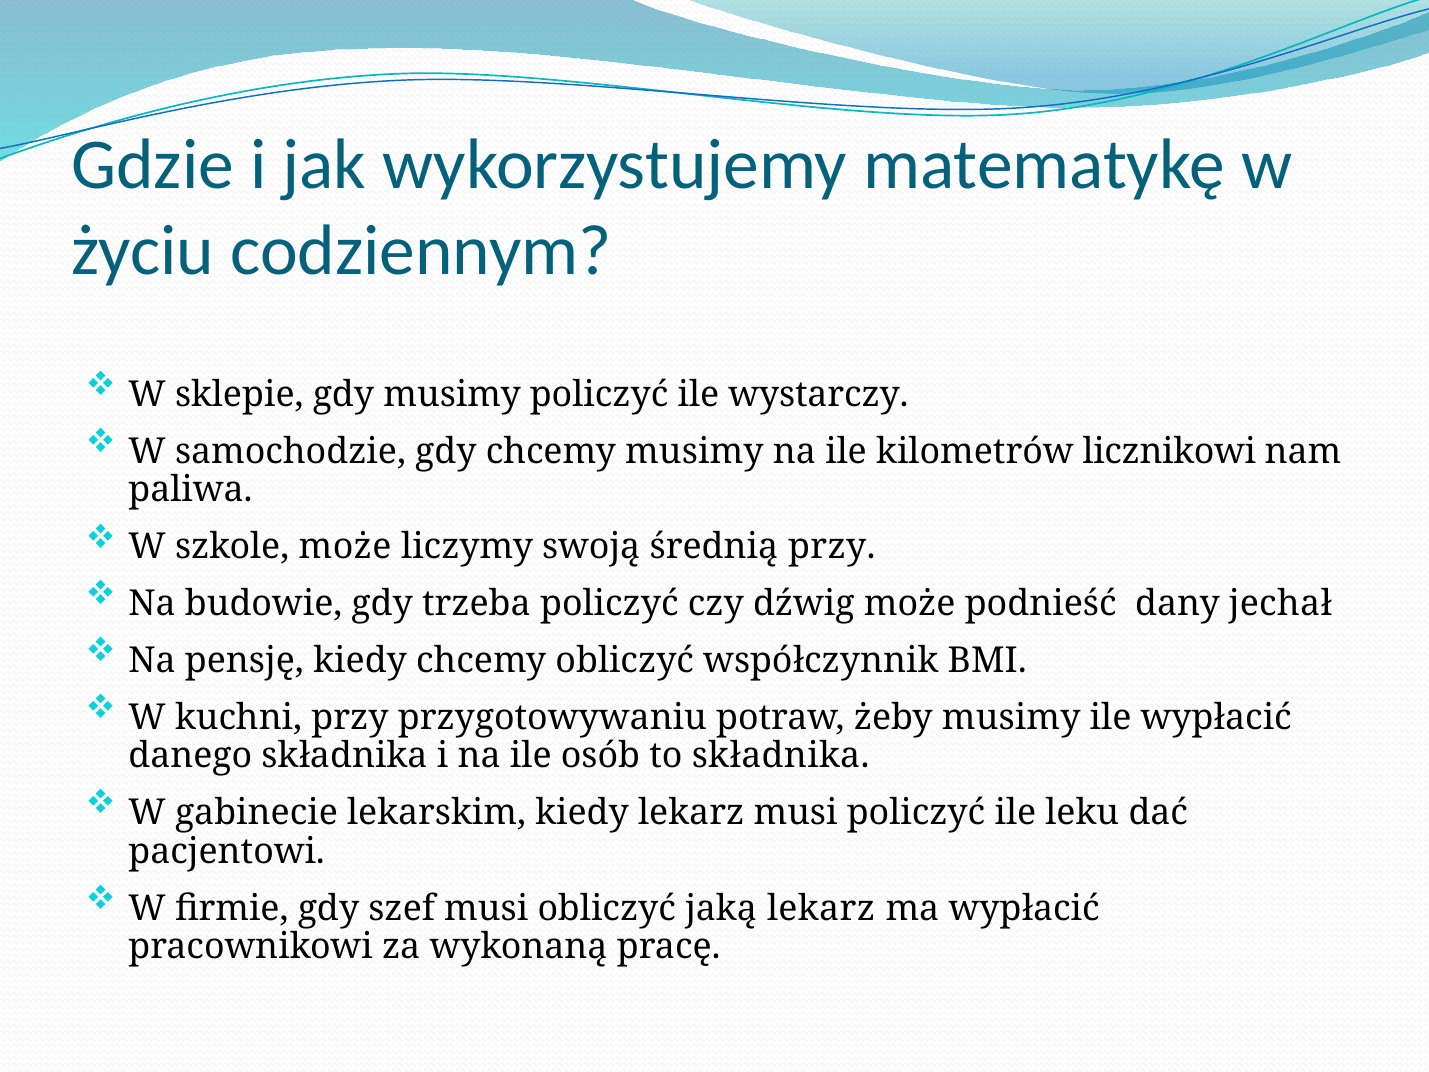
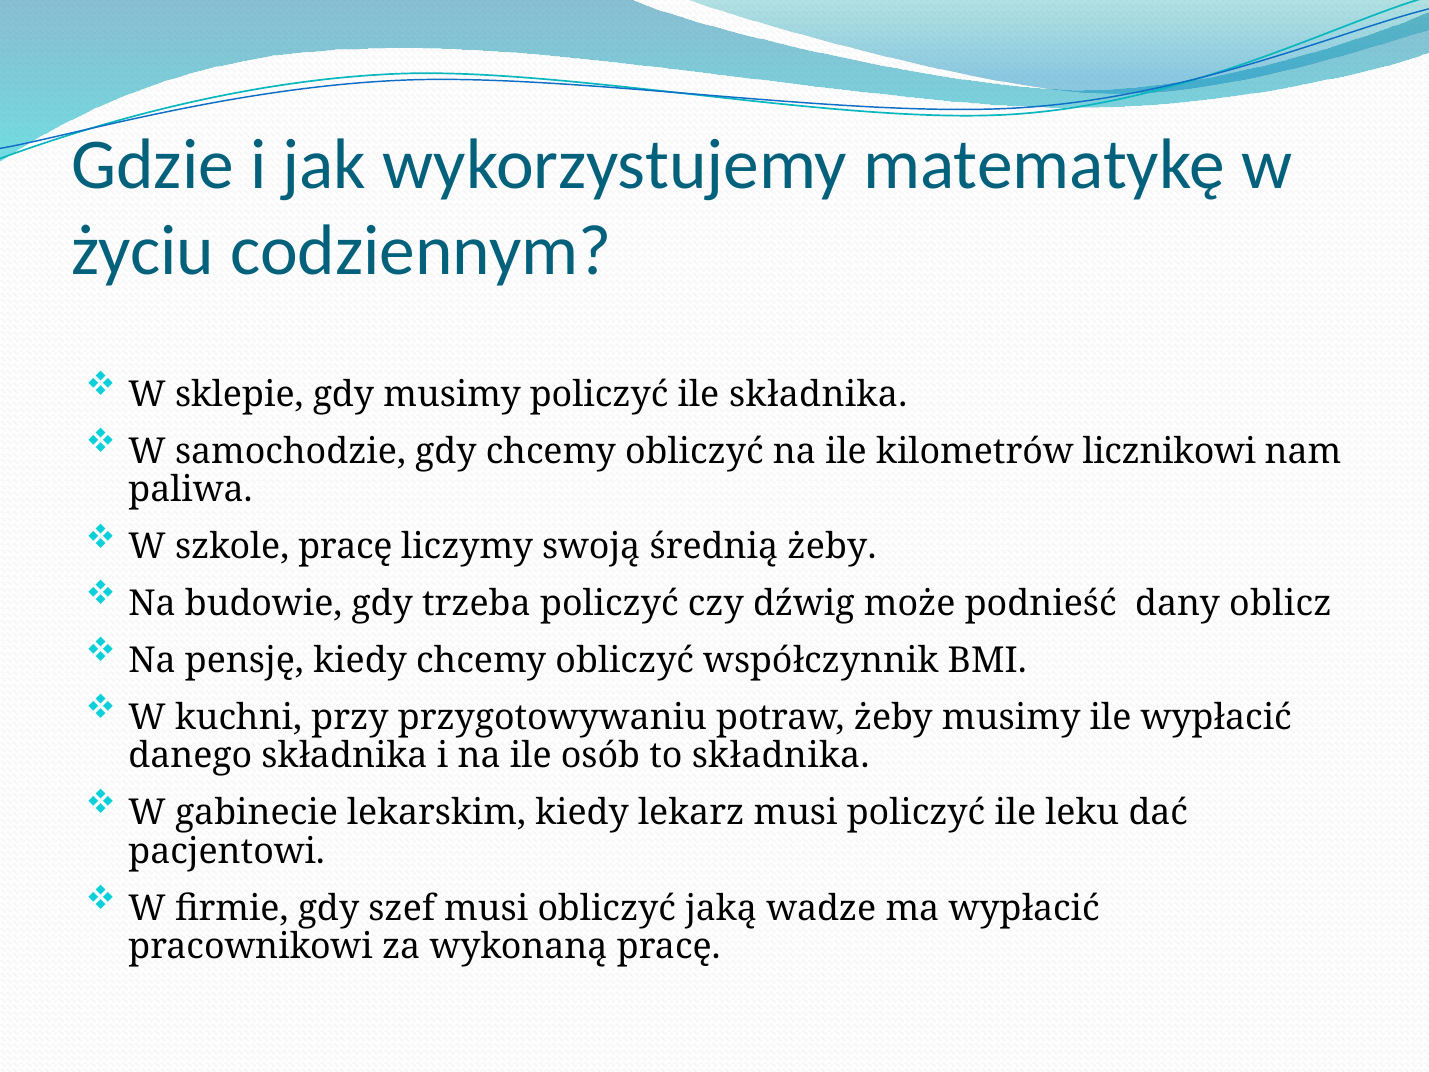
ile wystarczy: wystarczy -> składnika (818, 395)
gdy chcemy musimy: musimy -> obliczyć (694, 451)
szkole może: może -> pracę (345, 547)
średnią przy: przy -> żeby (832, 547)
jechał: jechał -> oblicz (1280, 604)
jaką lekarz: lekarz -> wadze (821, 908)
